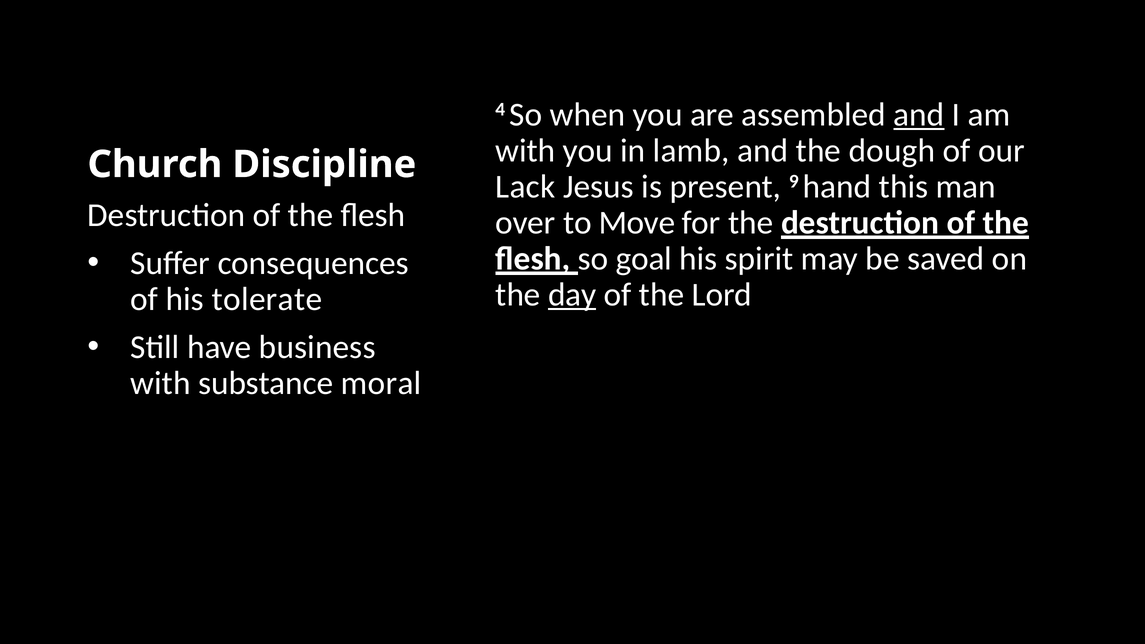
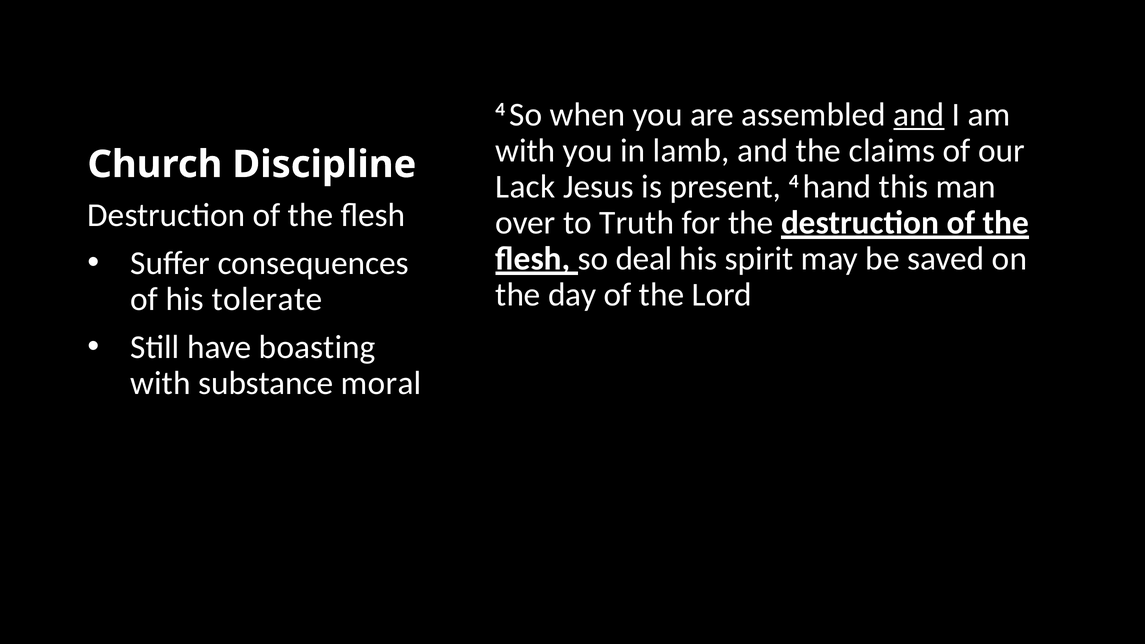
dough: dough -> claims (892, 151)
present 9: 9 -> 4 (794, 182)
Move: Move -> Truth (637, 223)
goal: goal -> deal (644, 259)
day underline: present -> none (572, 295)
business: business -> boasting (317, 347)
